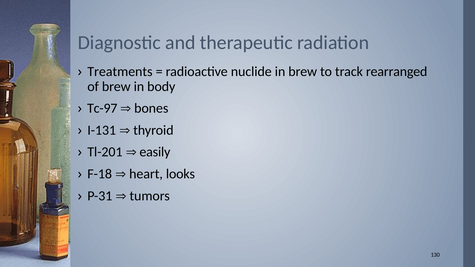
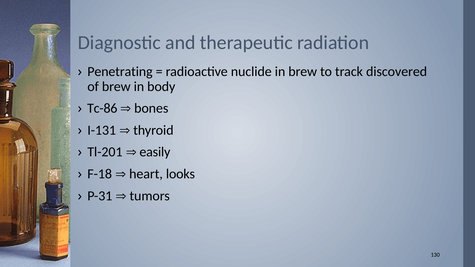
Treatments: Treatments -> Penetrating (120, 72)
rearranged: rearranged -> discovered (397, 72)
Tc-97: Tc-97 -> Tc-86 (102, 108)
